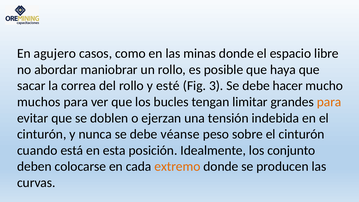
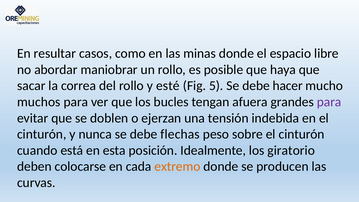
agujero: agujero -> resultar (55, 53)
3: 3 -> 5 (216, 86)
limitar: limitar -> afuera (250, 102)
para colour: orange -> purple (329, 102)
véanse: véanse -> flechas (180, 134)
conjunto: conjunto -> giratorio (291, 150)
